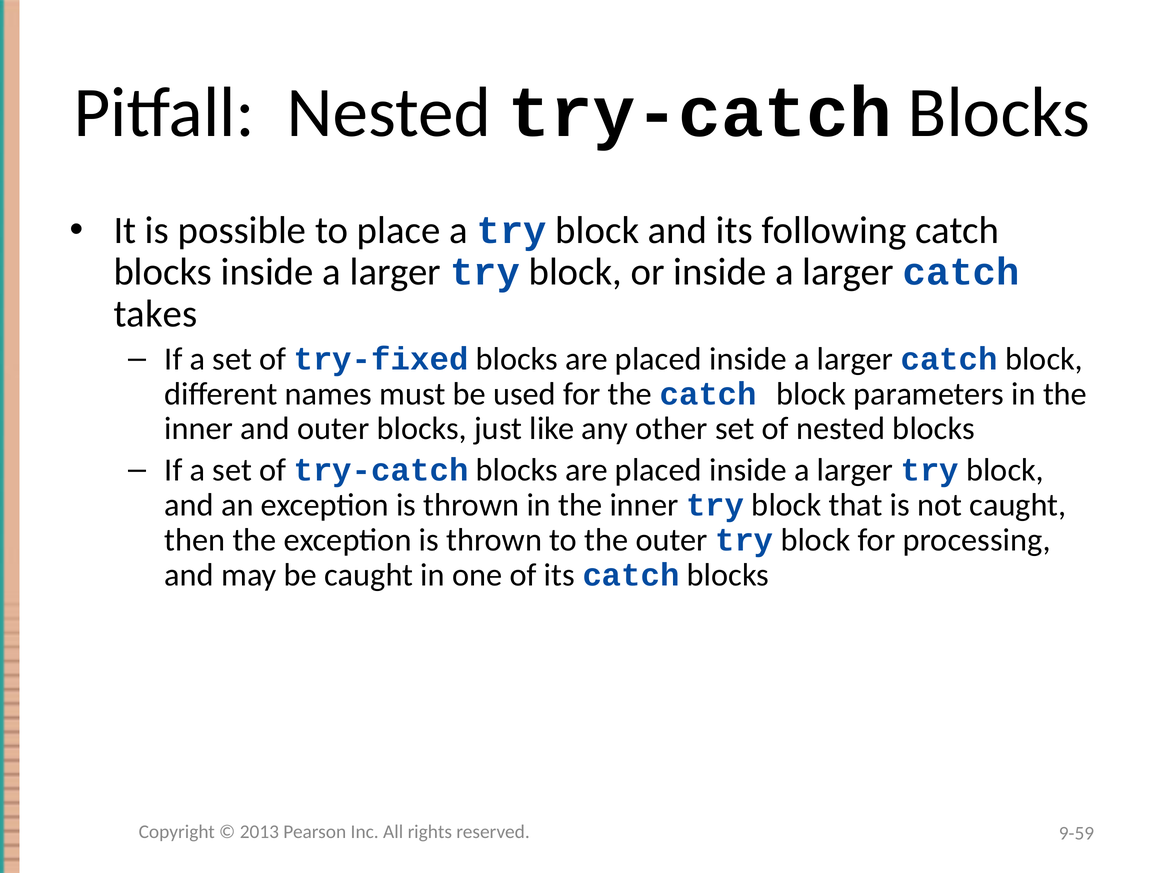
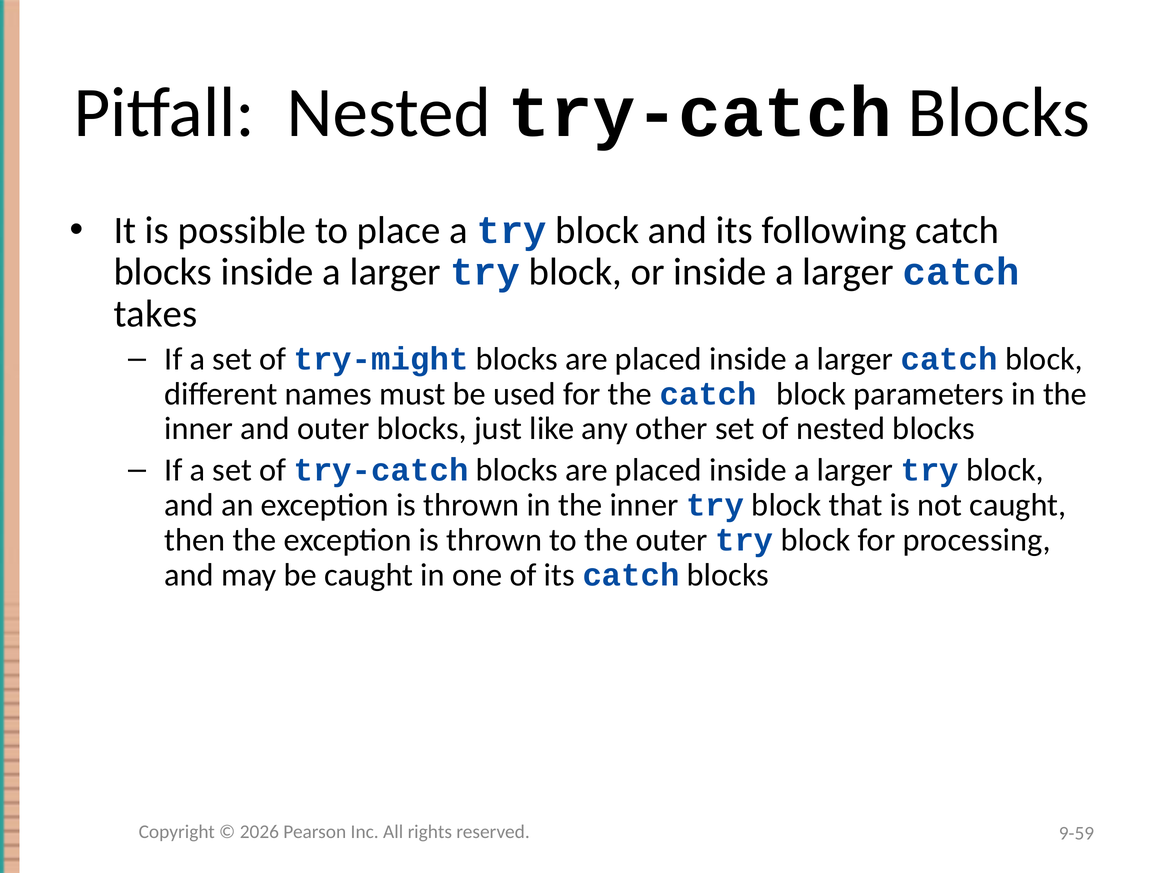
try-fixed: try-fixed -> try-might (381, 359)
2013: 2013 -> 2026 (259, 832)
